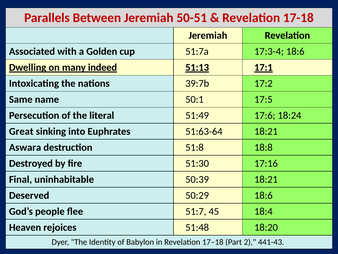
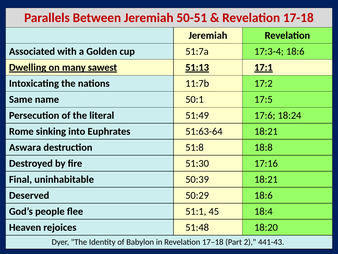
indeed: indeed -> sawest (102, 67)
39:7b: 39:7b -> 11:7b (197, 83)
Great: Great -> Rome (21, 131)
51:7: 51:7 -> 51:1 (196, 211)
